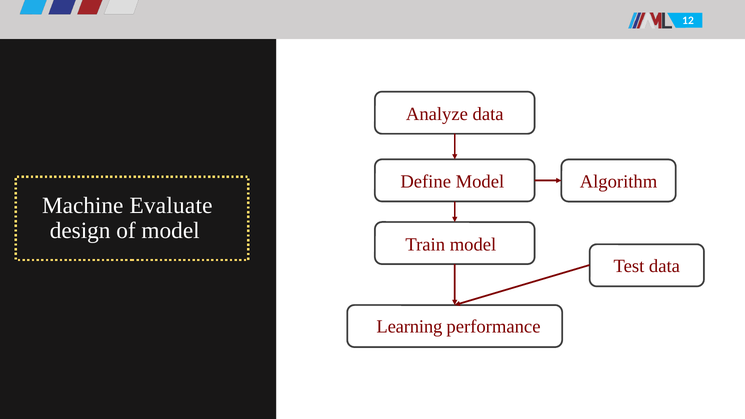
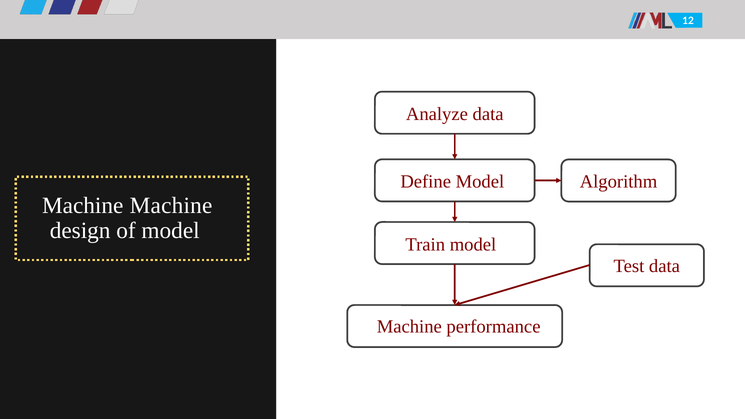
Machine Evaluate: Evaluate -> Machine (171, 206)
Learning: Learning -> Machine (409, 327)
